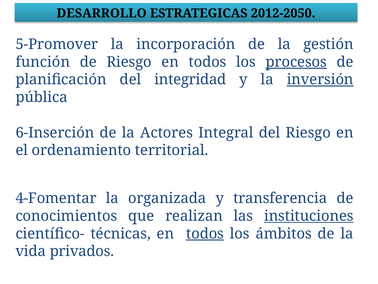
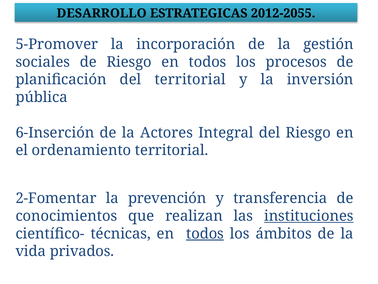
2012-2050: 2012-2050 -> 2012-2055 (283, 13)
función: función -> sociales (43, 62)
procesos underline: present -> none (296, 62)
del integridad: integridad -> territorial (190, 79)
inversión underline: present -> none (320, 79)
4-Fomentar: 4-Fomentar -> 2-Fomentar (56, 198)
organizada: organizada -> prevención (167, 198)
